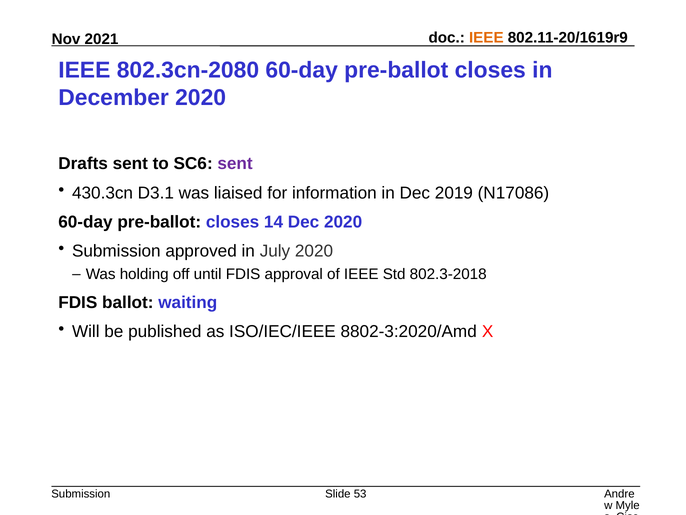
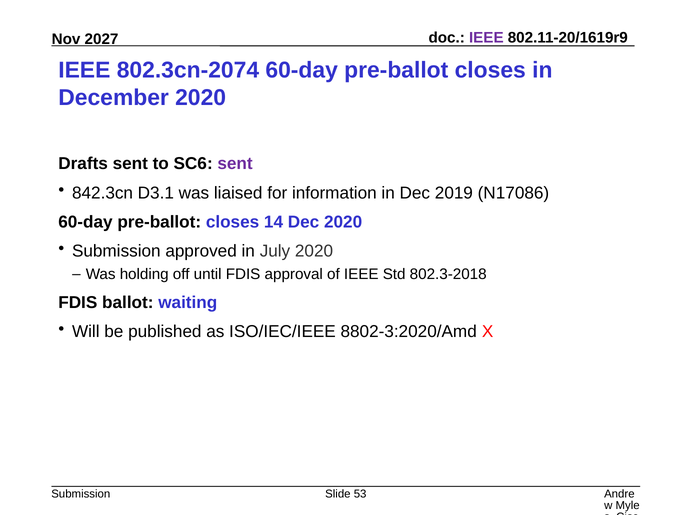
IEEE colour: orange -> purple (486, 38)
2021: 2021 -> 2027 (102, 39)
802.3cn-2080: 802.3cn-2080 -> 802.3cn-2074 (188, 70)
430.3cn: 430.3cn -> 842.3cn (103, 193)
